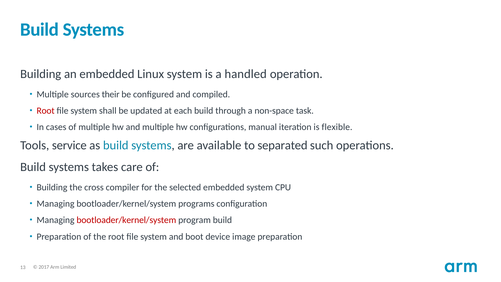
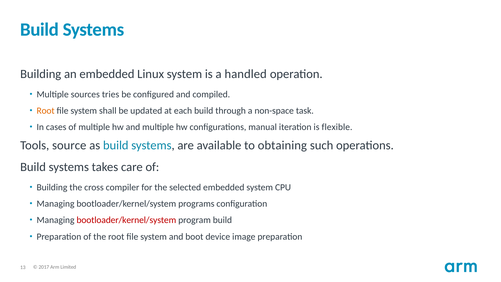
their: their -> tries (111, 94)
Root colour: red -> orange (46, 111)
service: service -> source (69, 145)
separated: separated -> obtaining (282, 145)
